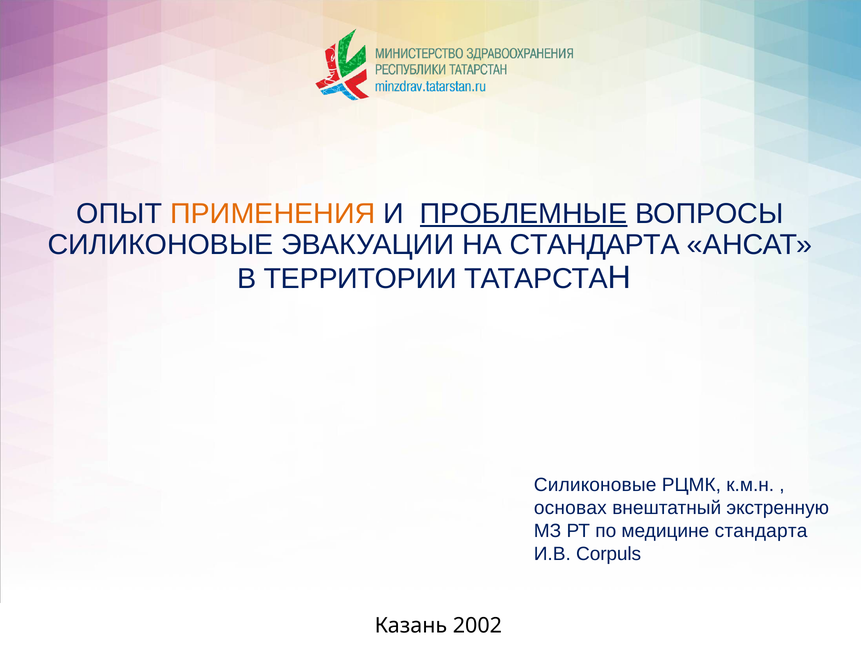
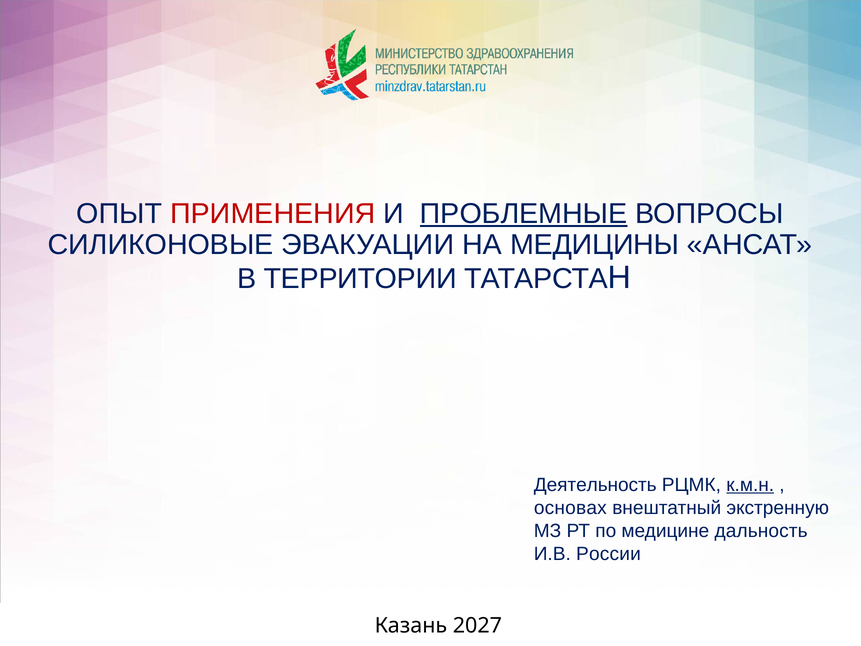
ПРИМЕНЕНИЯ colour: orange -> red (273, 214)
НА СТАНДАРТА: СТАНДАРТА -> МЕДИЦИНЫ (595, 245)
Силиконовые: Силиконовые -> Деятельность (595, 485)
к.м.н underline: none -> present (750, 485)
медицине стандарта: стандарта -> дальность (761, 531)
Corpuls: Corpuls -> России (608, 554)
2002: 2002 -> 2027 (477, 625)
